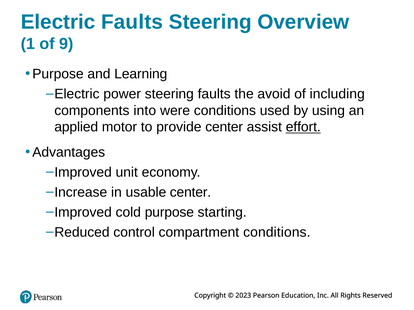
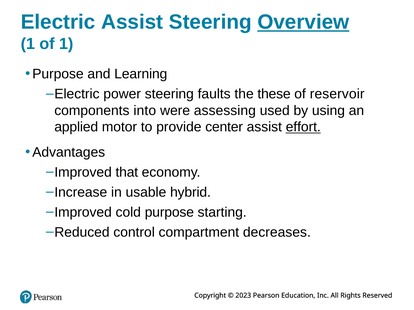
Electric Faults: Faults -> Assist (132, 22)
Overview underline: none -> present (303, 22)
of 9: 9 -> 1 (66, 44)
avoid: avoid -> these (274, 94)
including: including -> reservoir (337, 94)
were conditions: conditions -> assessing (225, 111)
unit: unit -> that (127, 172)
usable center: center -> hybrid (190, 193)
compartment conditions: conditions -> decreases (277, 233)
